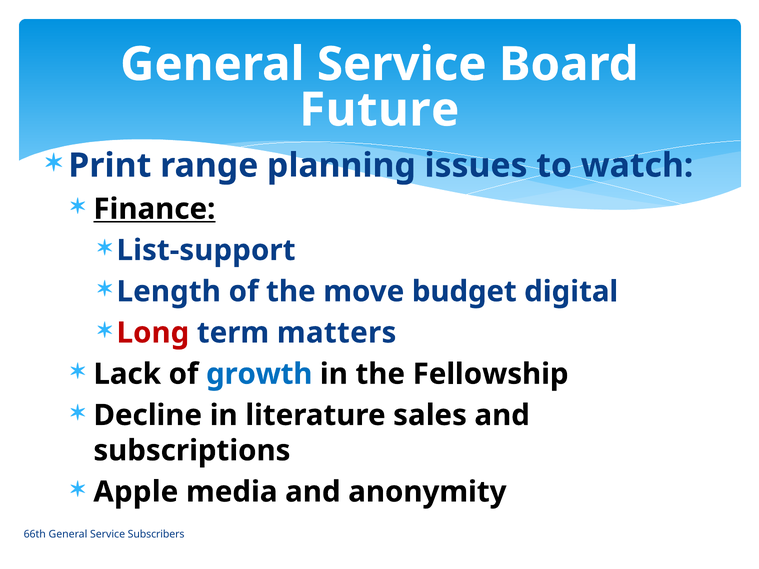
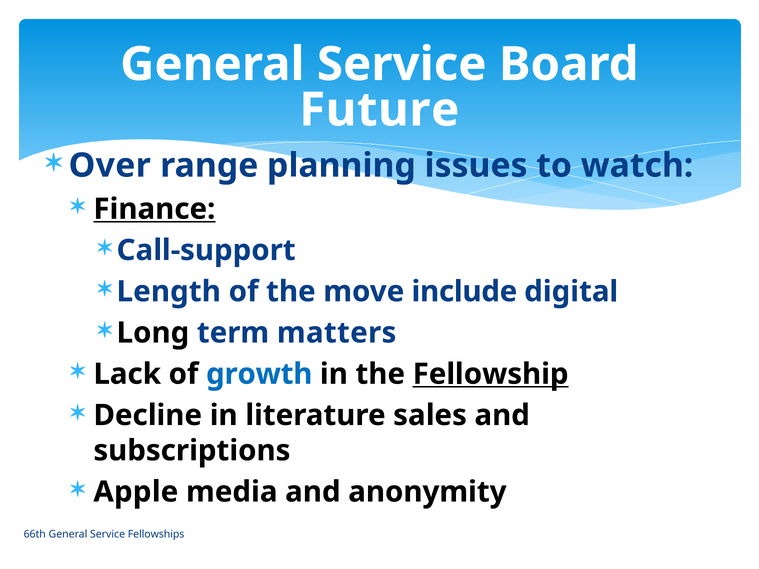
Print: Print -> Over (110, 166)
List-support: List-support -> Call-support (206, 250)
budget: budget -> include (464, 292)
Long colour: red -> black (153, 333)
Fellowship underline: none -> present (491, 374)
Subscribers: Subscribers -> Fellowships (156, 535)
